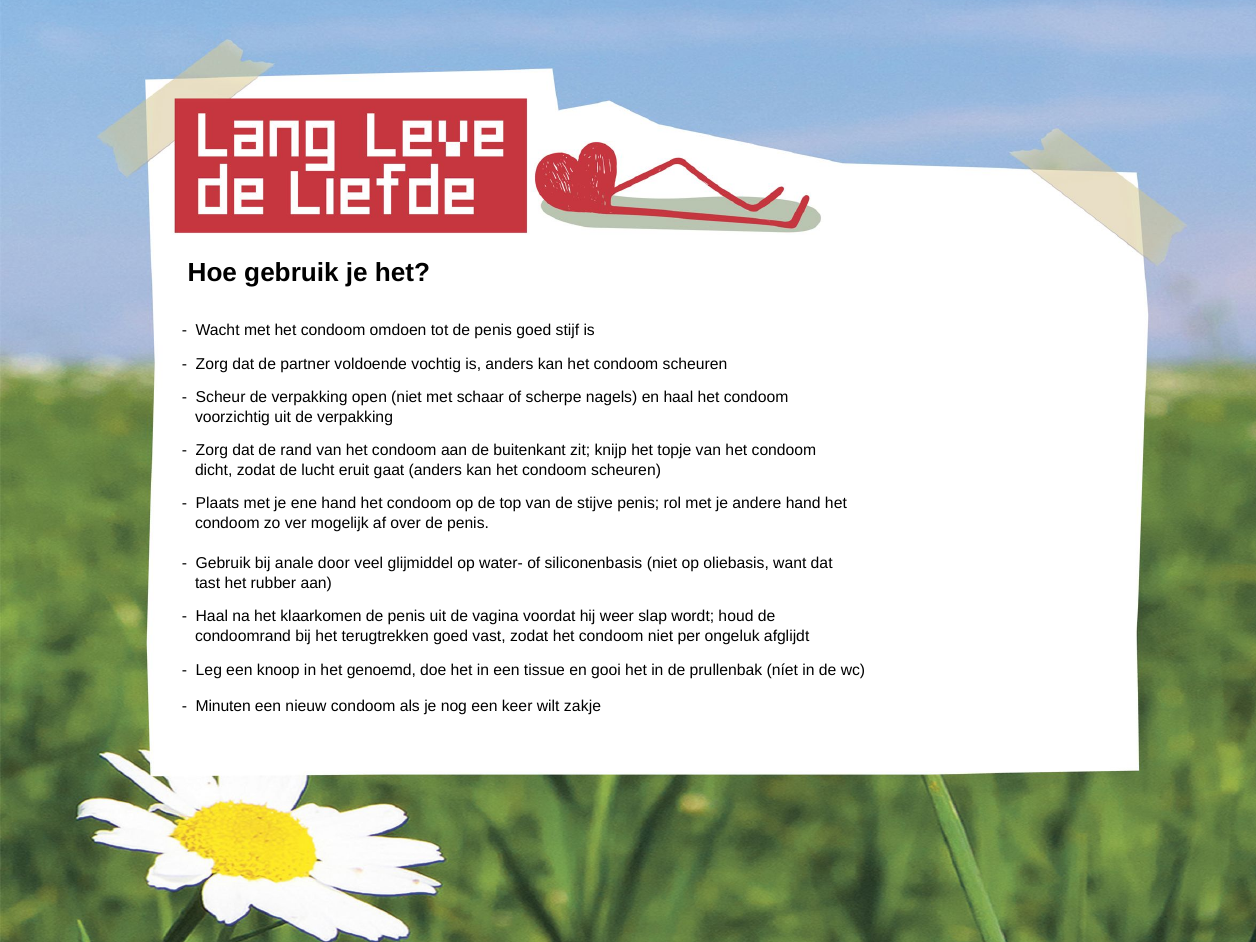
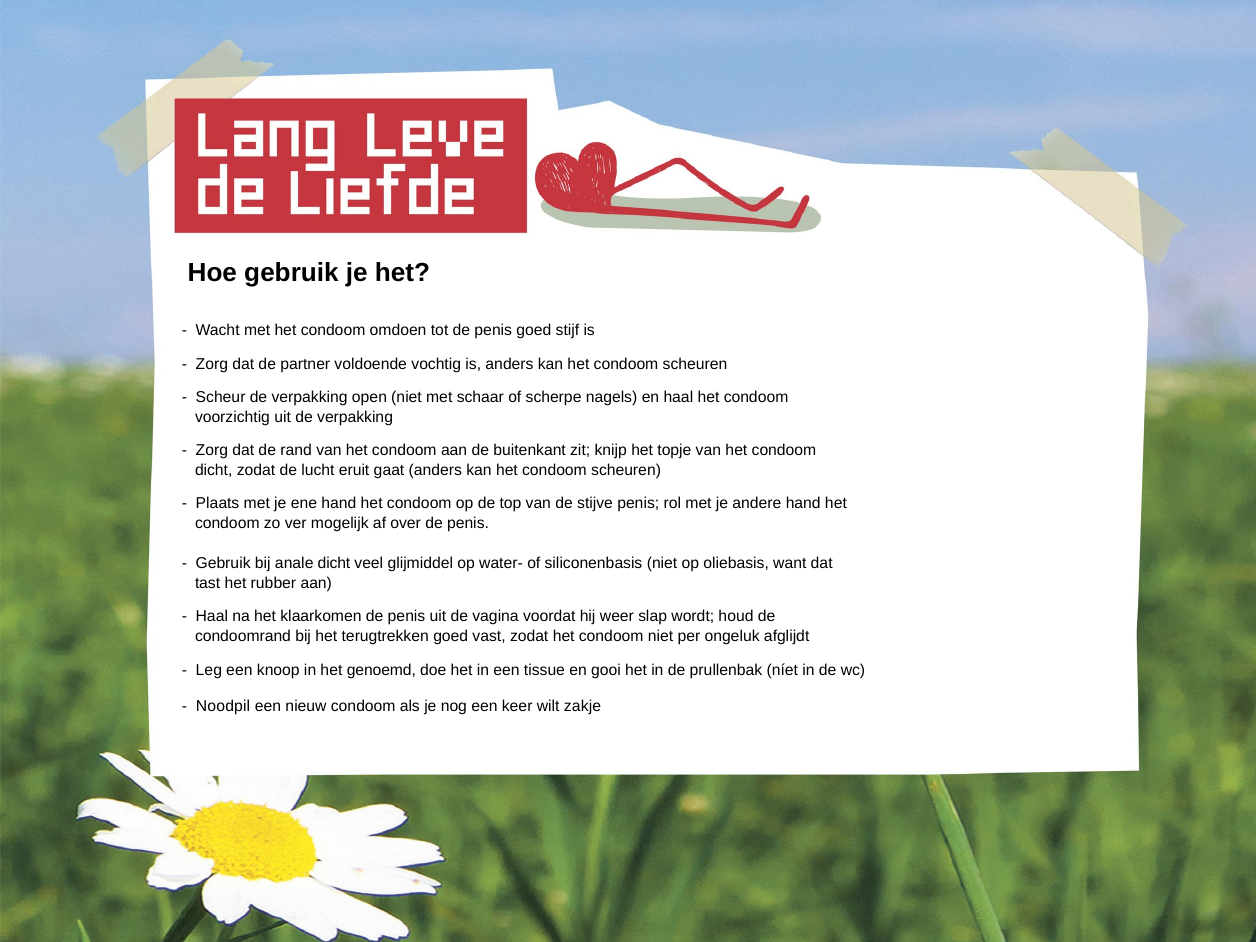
anale door: door -> dicht (334, 563)
Minuten: Minuten -> Noodpil (223, 706)
